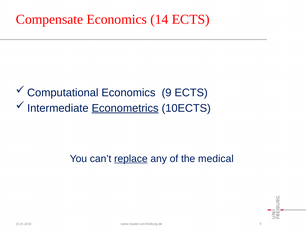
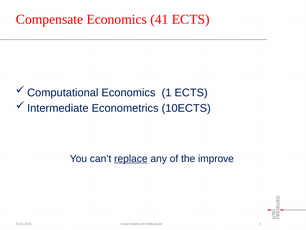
14: 14 -> 41 (159, 19)
9: 9 -> 1 (167, 92)
Econometrics underline: present -> none (125, 108)
medical: medical -> improve (216, 158)
